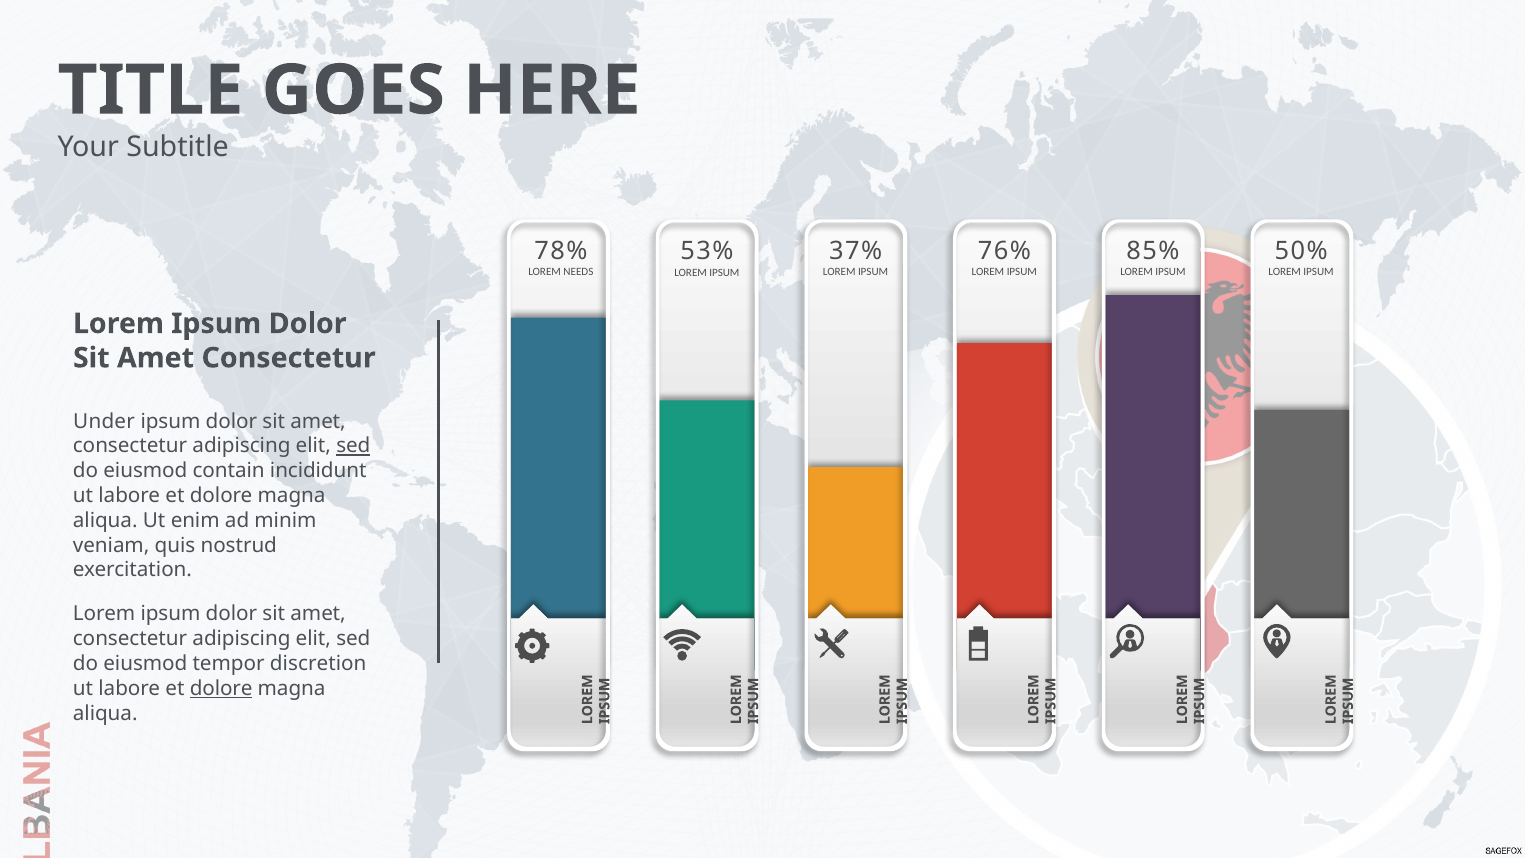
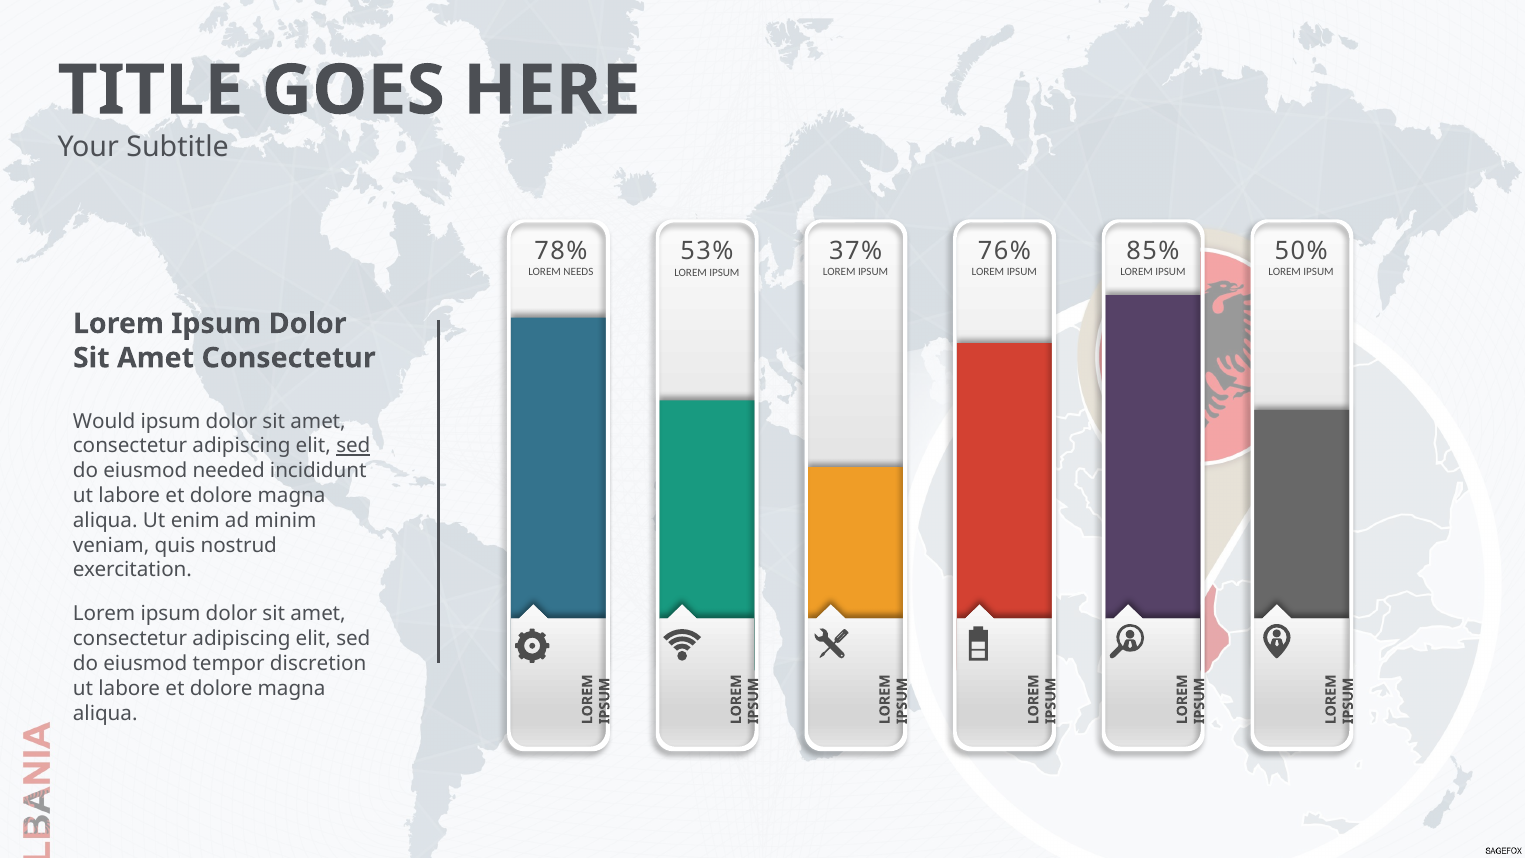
Under: Under -> Would (104, 421)
contain: contain -> needed (229, 471)
dolore underline: present -> none (221, 688)
